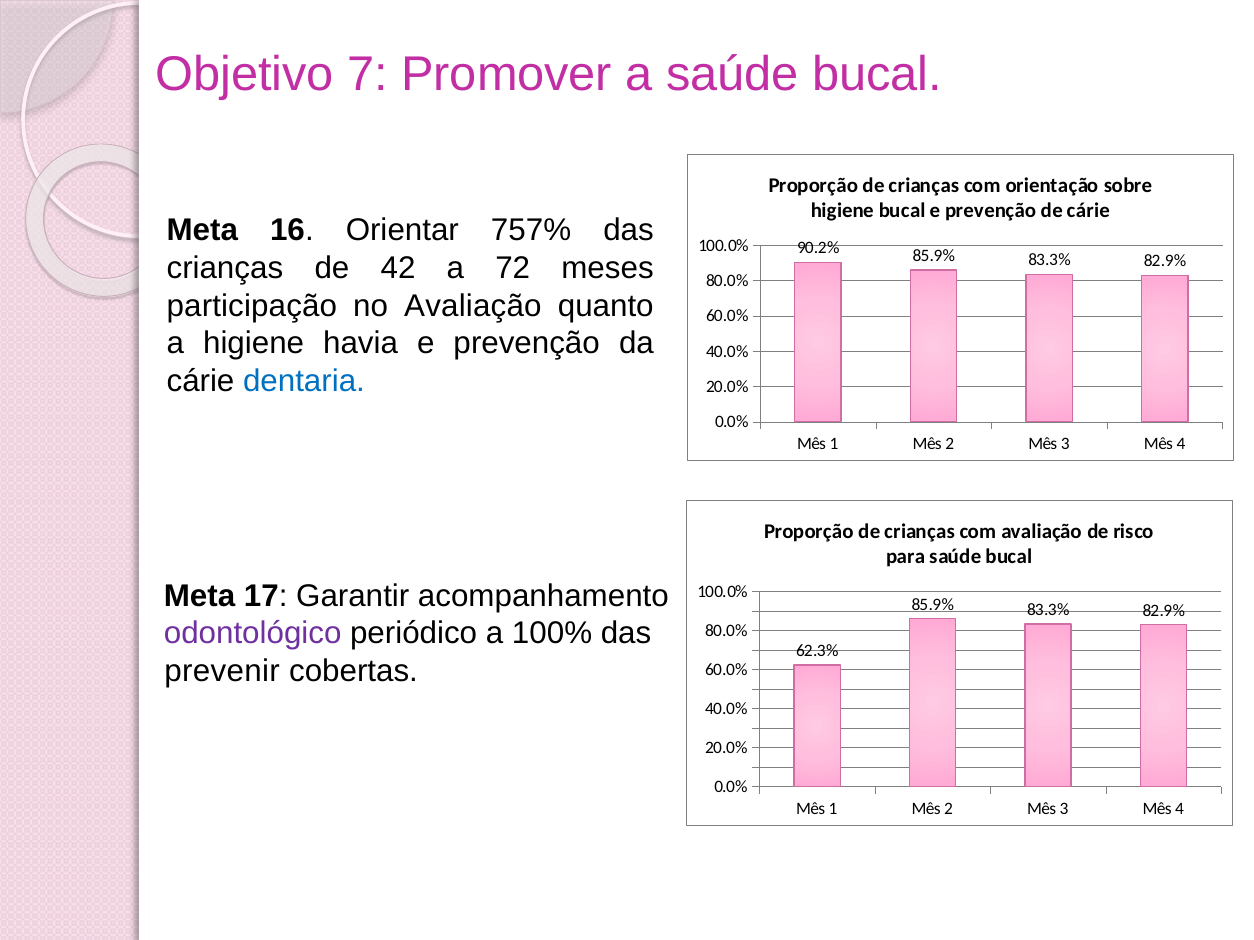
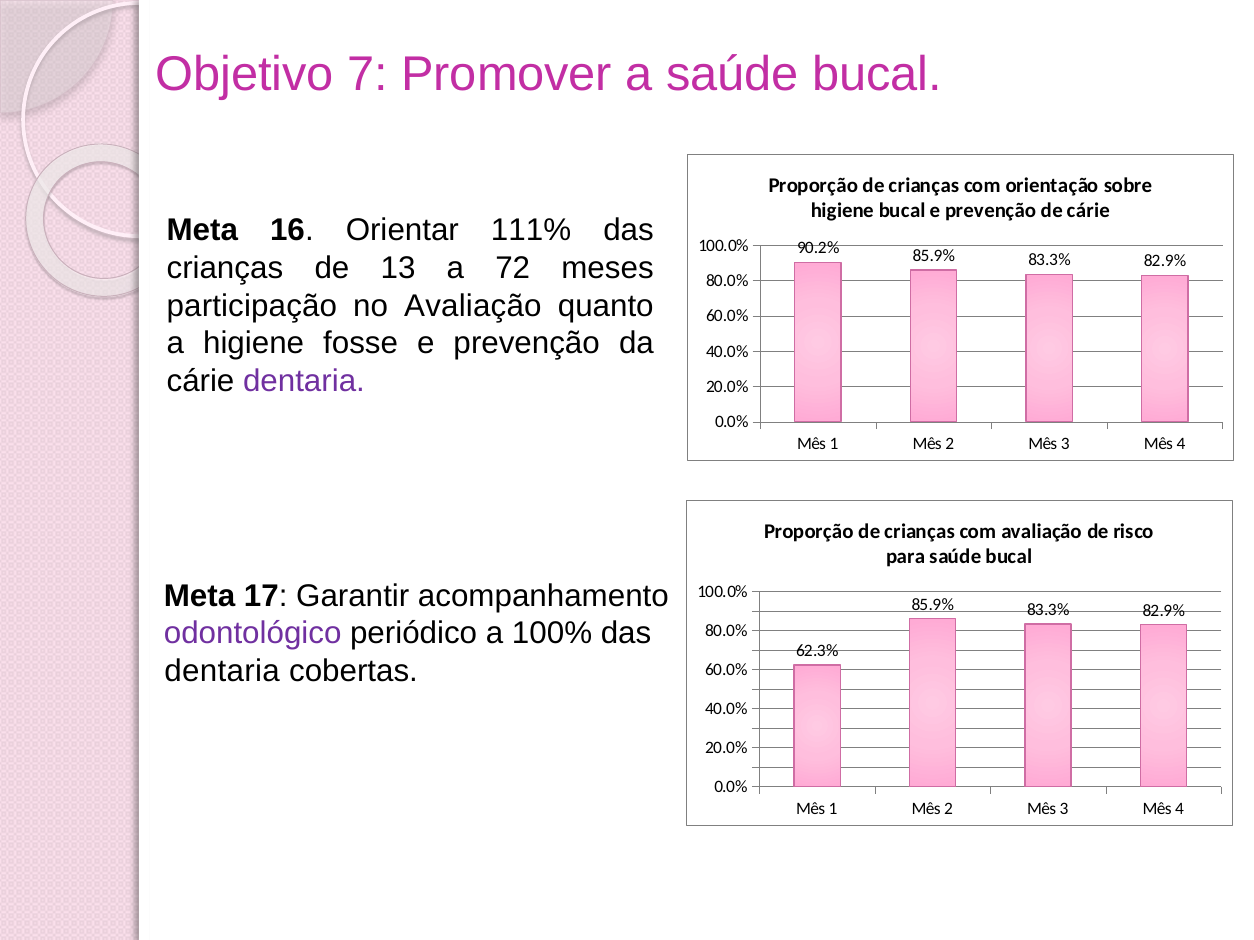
757%: 757% -> 111% (531, 231)
42: 42 -> 13 (398, 268)
havia: havia -> fosse (361, 344)
dentaria colour: blue -> purple (304, 381)
prevenir: prevenir -> dentaria (222, 671)
